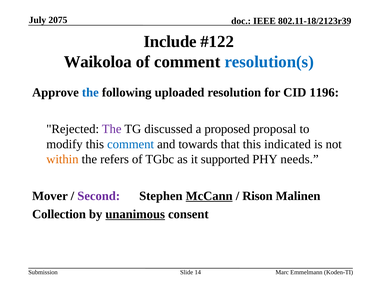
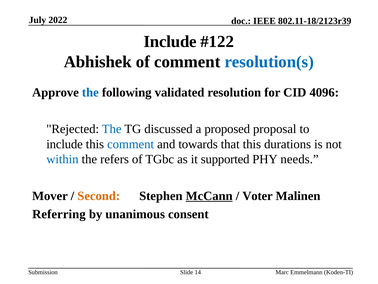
2075: 2075 -> 2022 (58, 20)
Waikoloa: Waikoloa -> Abhishek (98, 62)
uploaded: uploaded -> validated (180, 92)
1196: 1196 -> 4096 (324, 92)
The colour: purple -> blue (112, 129)
modify: modify -> include (65, 144)
indicated: indicated -> durations (288, 144)
within colour: orange -> blue (62, 159)
Second colour: purple -> orange (99, 196)
Rison: Rison -> Voter (258, 196)
Collection: Collection -> Referring (59, 214)
unanimous underline: present -> none (135, 214)
